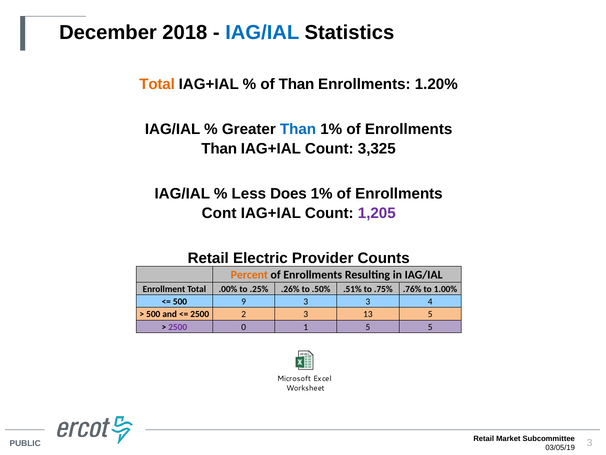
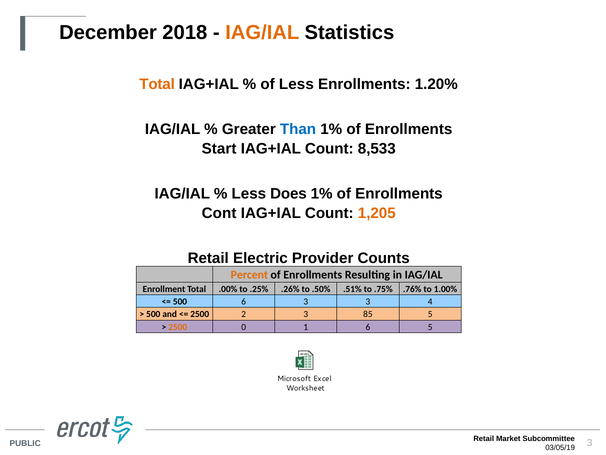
IAG/IAL colour: blue -> orange (262, 33)
of Than: Than -> Less (296, 84)
Than: Than -> Start (219, 149)
3,325: 3,325 -> 8,533 (377, 149)
1,205 colour: purple -> orange (377, 213)
500 9: 9 -> 6 (244, 301)
13: 13 -> 85 (368, 314)
2500 colour: purple -> orange (178, 327)
1 5: 5 -> 6 (368, 327)
